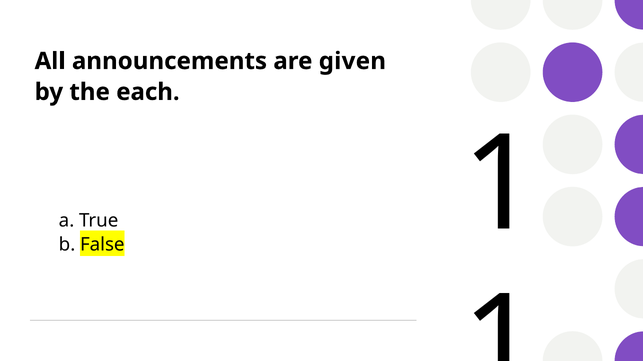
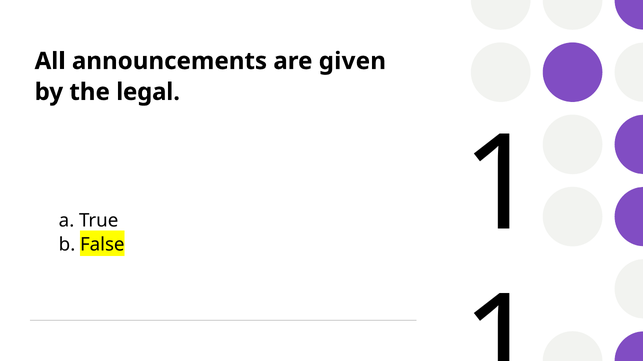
each: each -> legal (148, 92)
